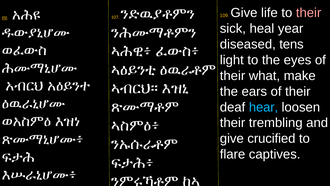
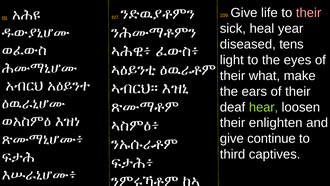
hear colour: light blue -> light green (264, 107)
trembling: trembling -> enlighten (276, 123)
crucified: crucified -> continue (271, 138)
flare: flare -> third (233, 154)
